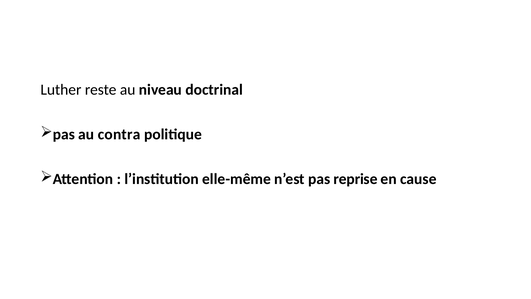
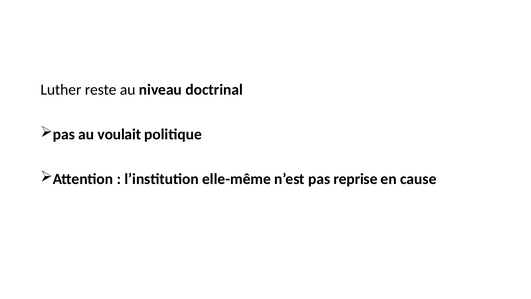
contra: contra -> voulait (119, 134)
